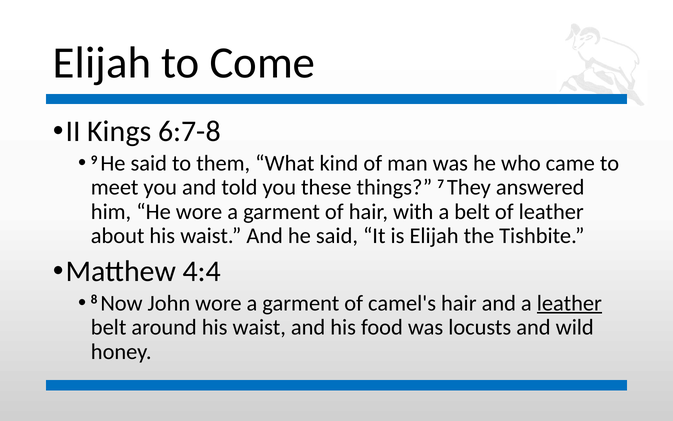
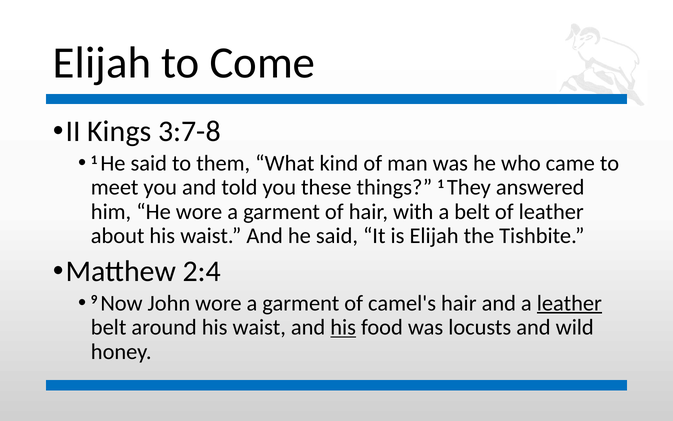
6:7-8: 6:7-8 -> 3:7-8 (189, 131)
9: 9 -> 1 (94, 160)
things 7: 7 -> 1 (441, 184)
4:4: 4:4 -> 2:4 (202, 271)
8: 8 -> 9 (94, 299)
his underline: none -> present (343, 327)
